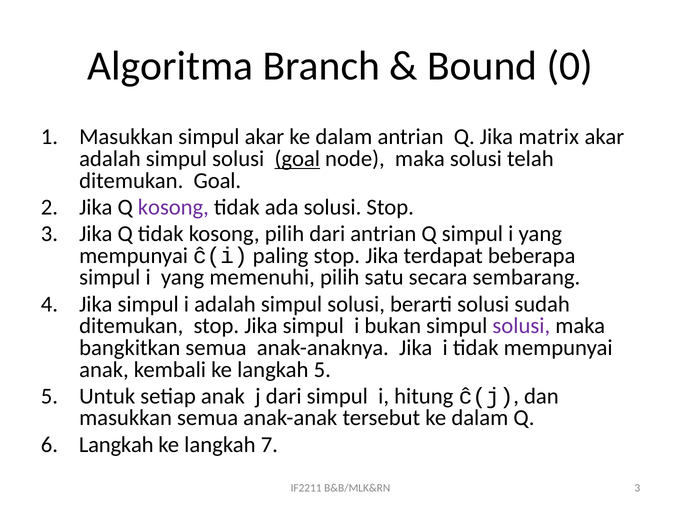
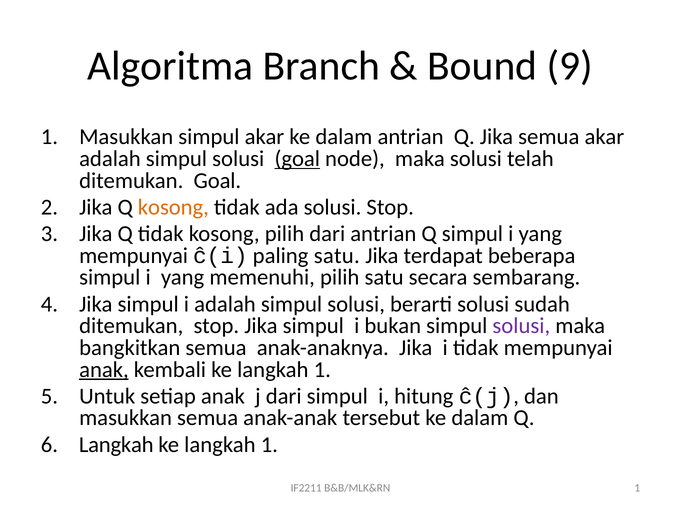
0: 0 -> 9 (570, 66)
Jika matrix: matrix -> semua (549, 137)
kosong colour: purple -> orange (173, 207)
paling stop: stop -> satu (337, 256)
anak underline: none -> present (104, 369)
kembali ke langkah 5: 5 -> 1 (322, 369)
7: 7 -> 1 (269, 444)
B&B/MLK&RN 3: 3 -> 1 (637, 488)
